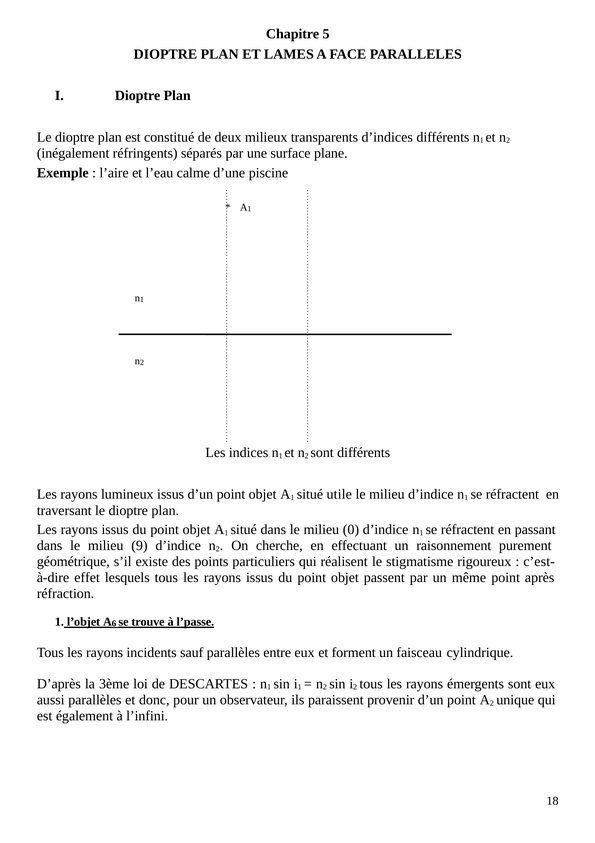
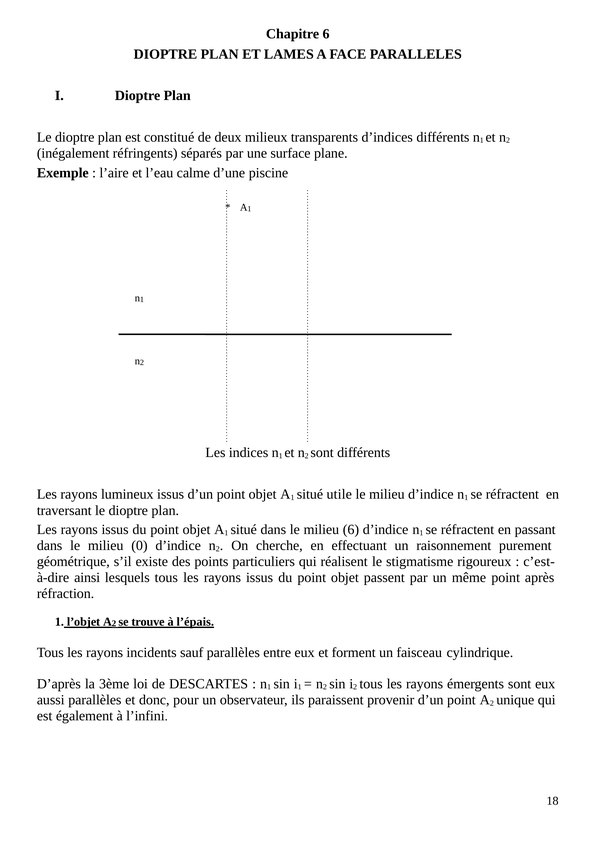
Chapitre 5: 5 -> 6 (326, 34)
milieu 0: 0 -> 6 (351, 529)
9: 9 -> 0 (139, 545)
effet: effet -> ainsi (87, 577)
l’objet A 6: 6 -> 2 (114, 623)
l’passe: l’passe -> l’épais (195, 621)
